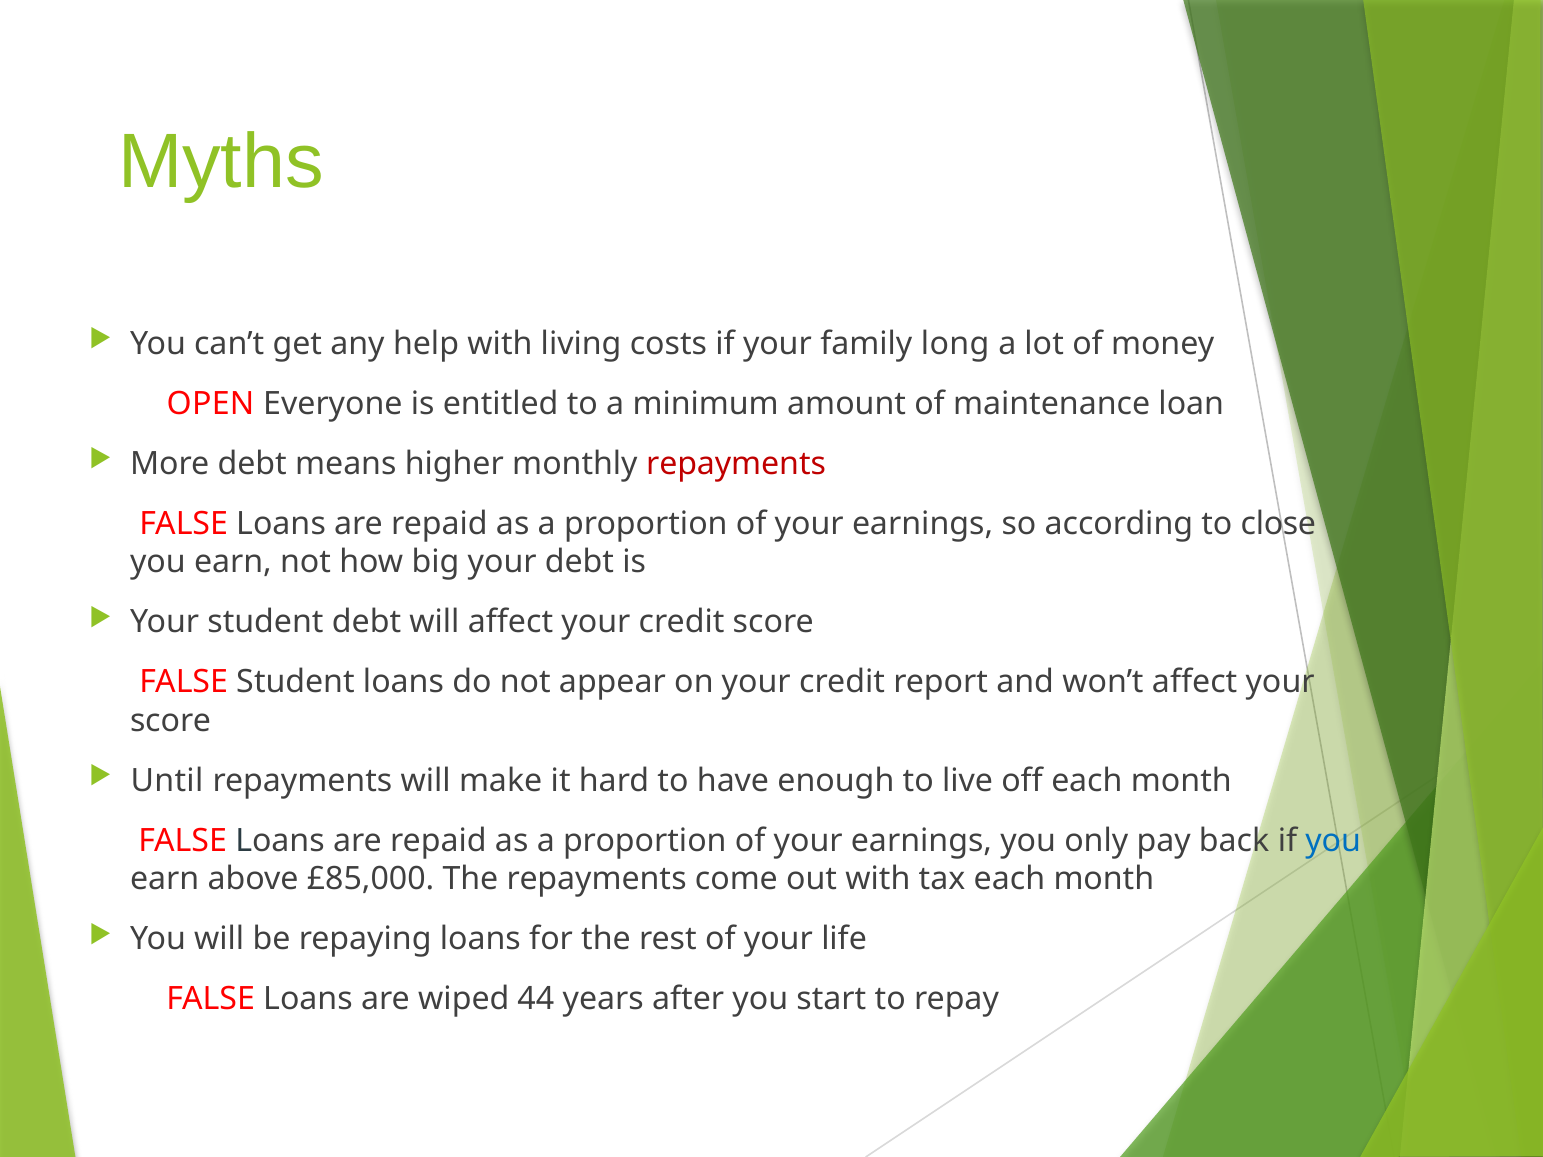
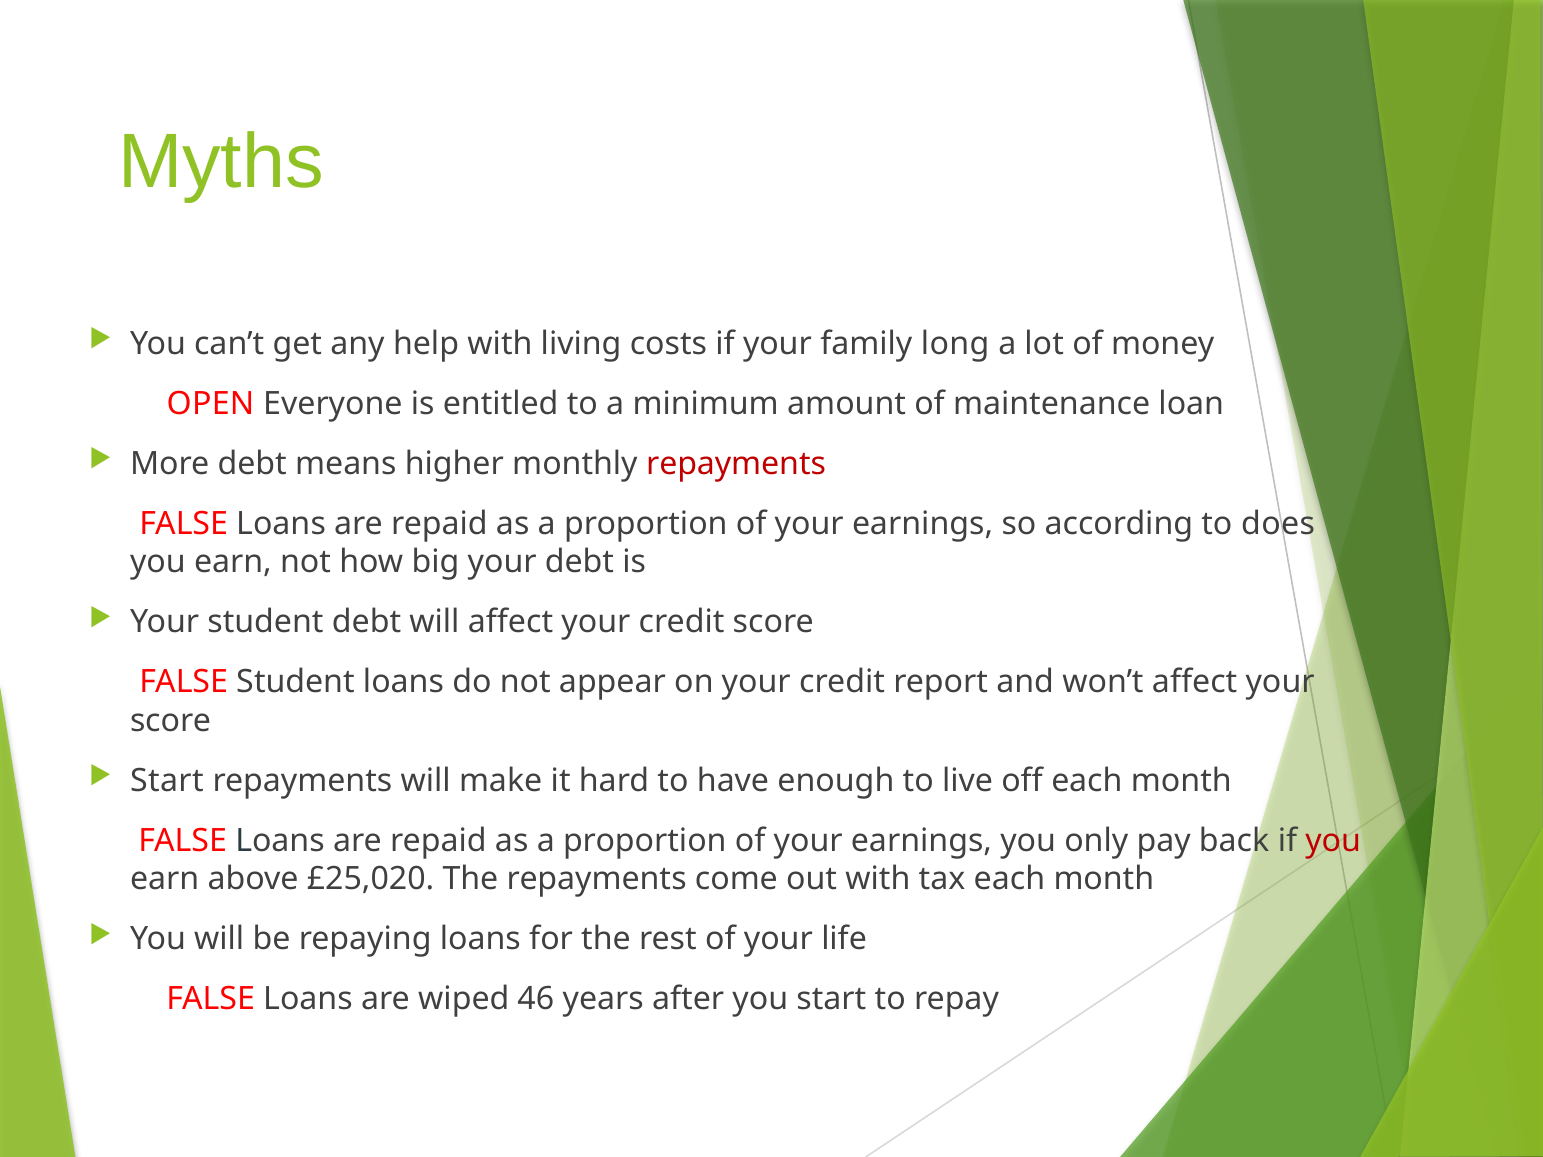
close: close -> does (1278, 524)
Until: Until -> Start (167, 781)
you colour: blue -> red (1333, 841)
£85,000: £85,000 -> £25,020 (371, 880)
44: 44 -> 46 (536, 1000)
